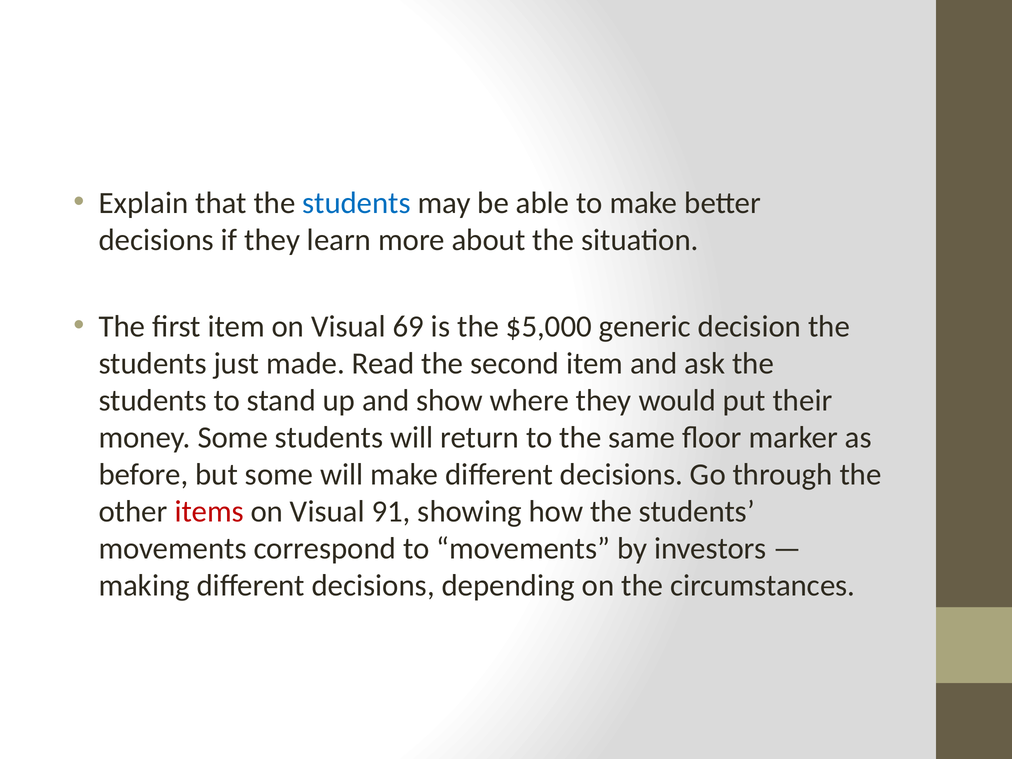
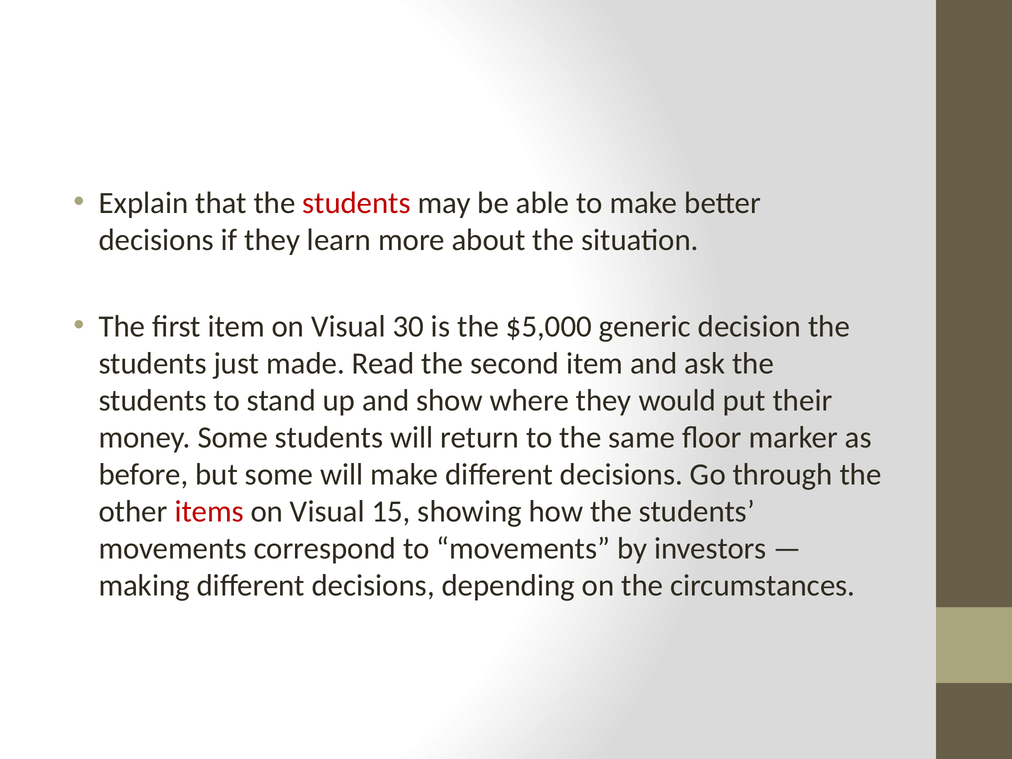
students colour: blue -> red (357, 203)
69: 69 -> 30 (408, 326)
91: 91 -> 15 (391, 512)
